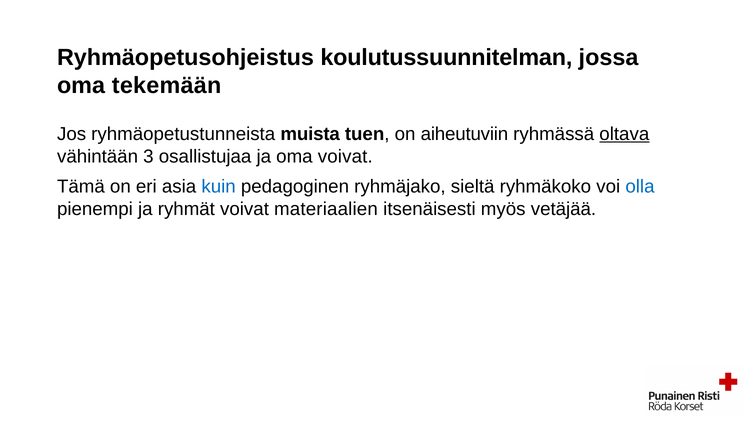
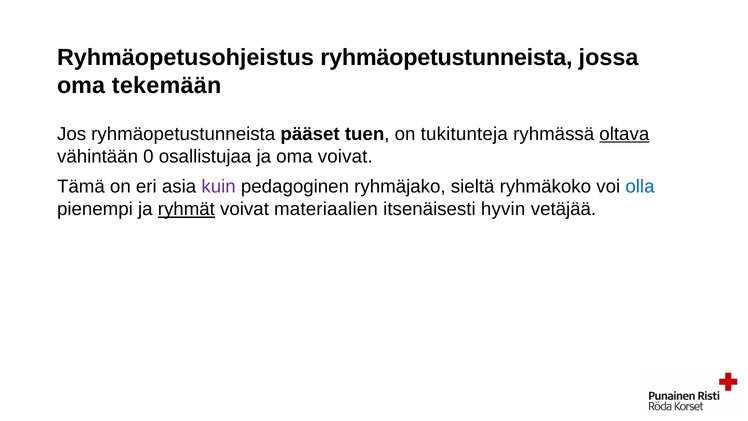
Ryhmäopetusohjeistus koulutussuunnitelman: koulutussuunnitelman -> ryhmäopetustunneista (446, 58)
muista: muista -> pääset (310, 134)
aiheutuviin: aiheutuviin -> tukitunteja (464, 134)
3: 3 -> 0 (148, 156)
kuin colour: blue -> purple (219, 187)
ryhmät underline: none -> present (186, 209)
myös: myös -> hyvin (503, 209)
